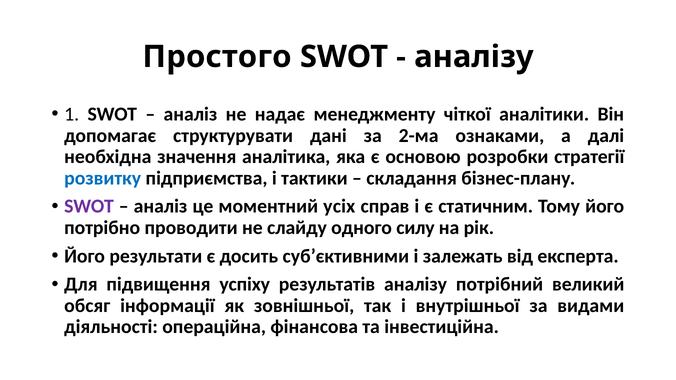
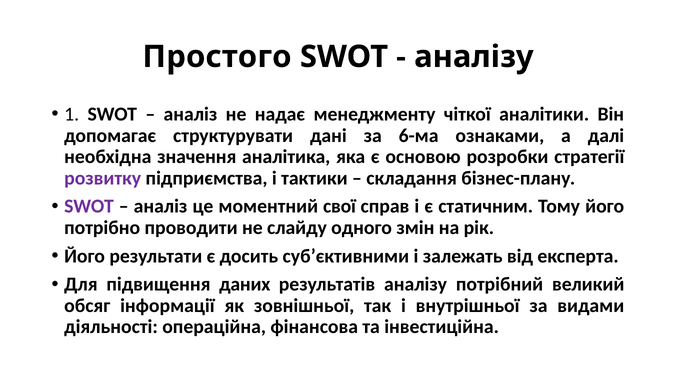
2-ма: 2-ма -> 6-ма (419, 136)
розвитку colour: blue -> purple (103, 178)
усіх: усіх -> свої (339, 207)
силу: силу -> змін (415, 228)
успіху: успіху -> даних (245, 285)
